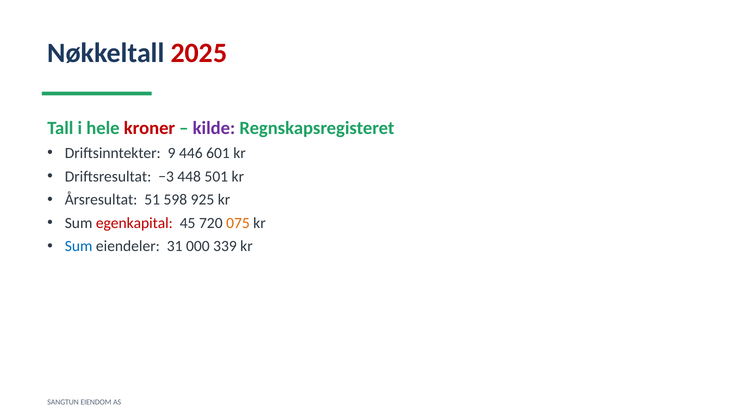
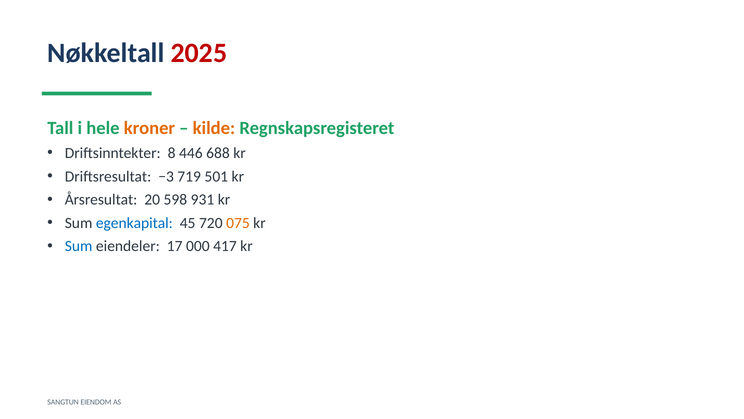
kroner colour: red -> orange (149, 128)
kilde colour: purple -> orange (214, 128)
9: 9 -> 8 (172, 153)
601: 601 -> 688 (218, 153)
448: 448 -> 719 (189, 176)
51: 51 -> 20 (152, 200)
925: 925 -> 931 (202, 200)
egenkapital colour: red -> blue (134, 223)
31: 31 -> 17 (175, 246)
339: 339 -> 417 (225, 246)
